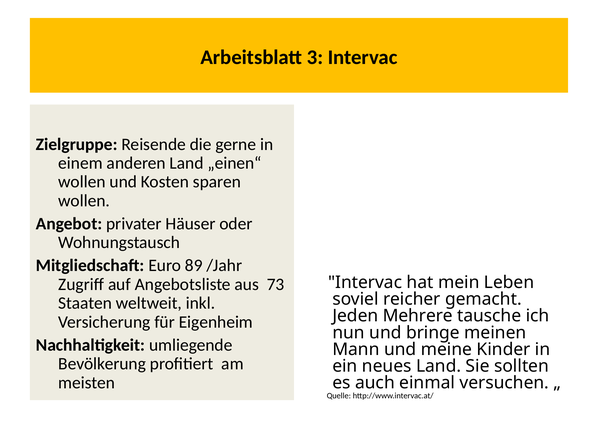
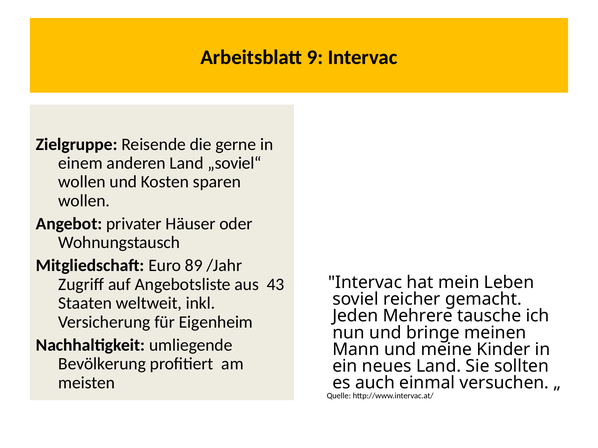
3: 3 -> 9 (315, 57)
„einen“: „einen“ -> „soviel“ (235, 163)
73: 73 -> 43 (276, 285)
